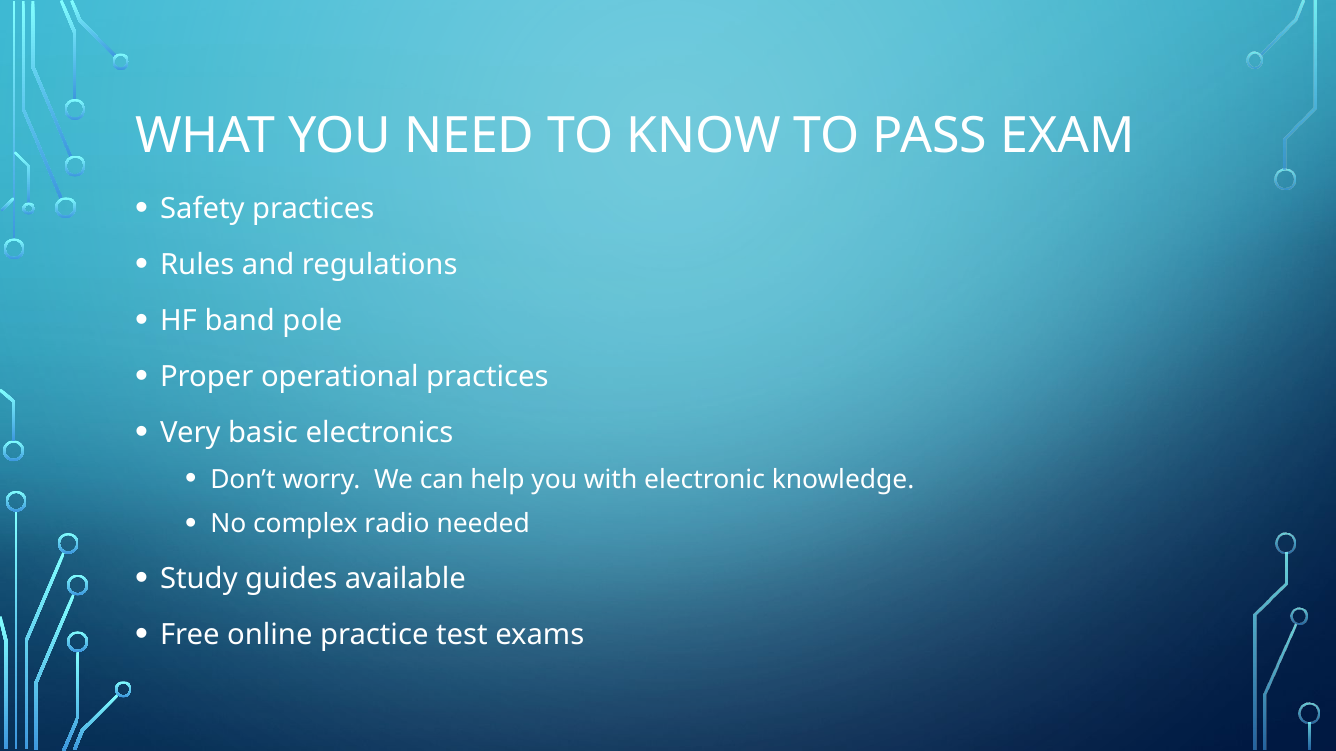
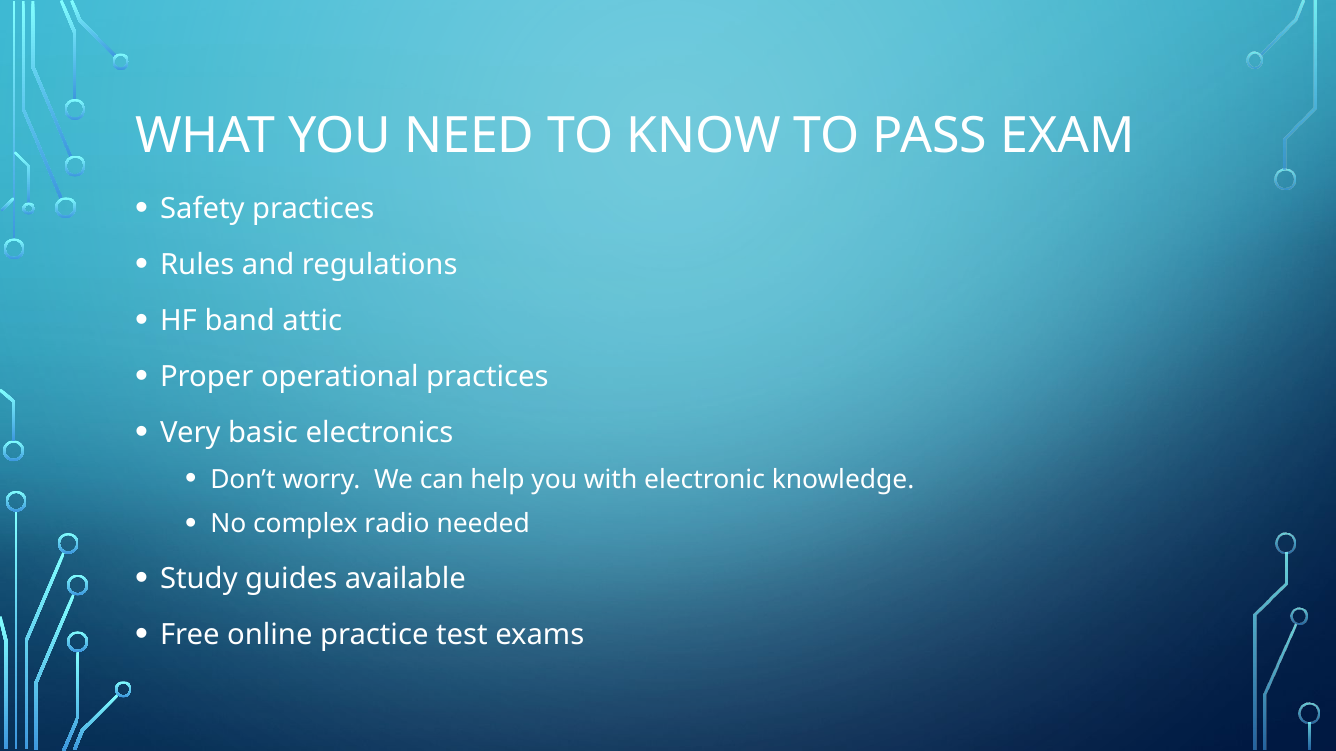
pole: pole -> attic (312, 321)
